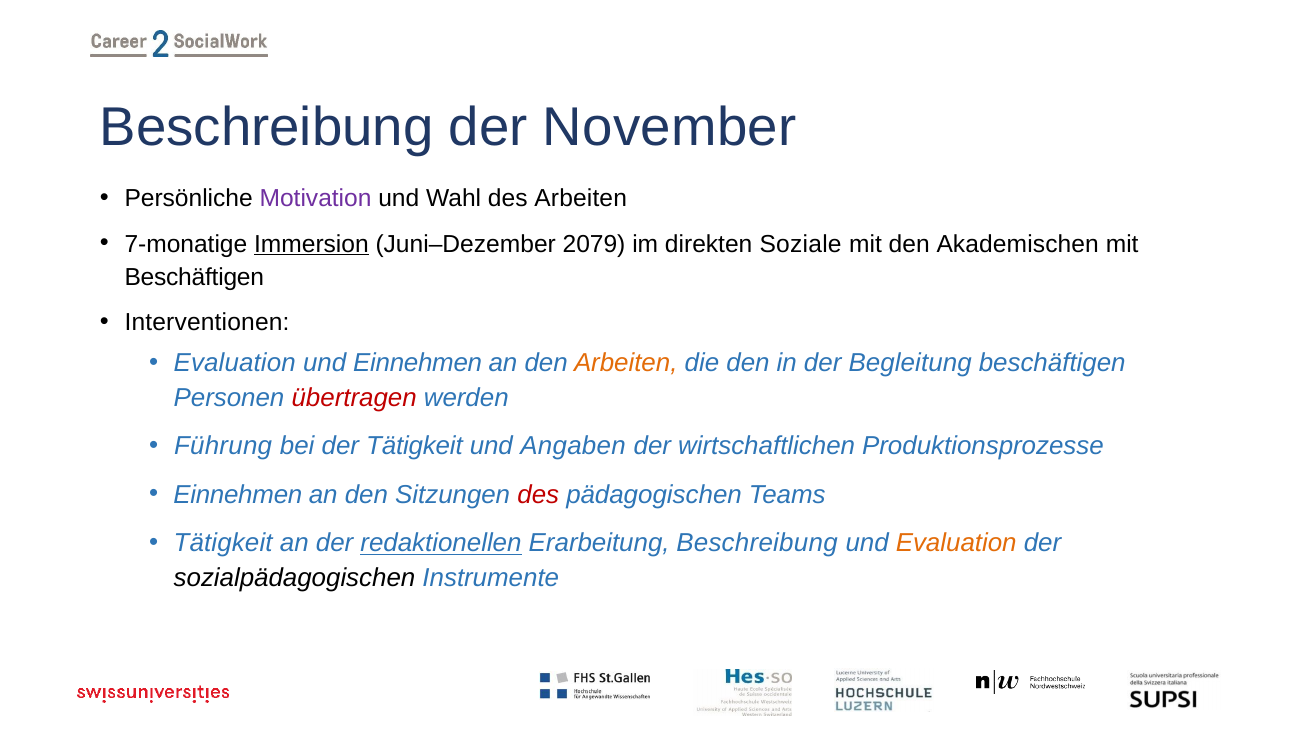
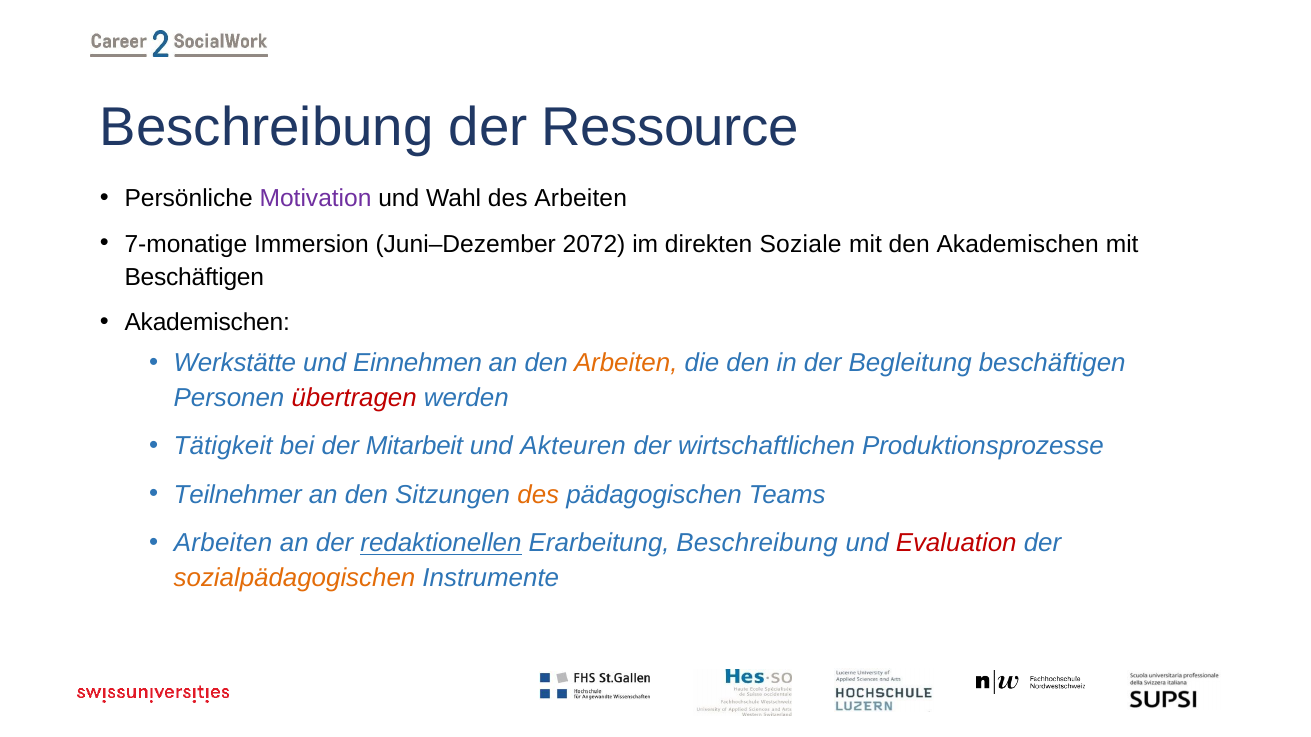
November: November -> Ressource (670, 127)
Immersion underline: present -> none (311, 244)
2079: 2079 -> 2072 (594, 244)
Interventionen: Interventionen -> Akademischen (207, 323)
Evaluation: Evaluation -> Werkstätte (235, 363)
Führung: Führung -> Tätigkeit (223, 447)
der Tätigkeit: Tätigkeit -> Mitarbeit (415, 447)
Angaben: Angaben -> Akteuren (573, 447)
Einnehmen: Einnehmen -> Teilnehmer (238, 495)
des colour: red -> orange (538, 495)
Tätigkeit: Tätigkeit -> Arbeiten (223, 544)
Evaluation colour: orange -> red (956, 544)
sozialpädagogischen colour: black -> orange (295, 579)
